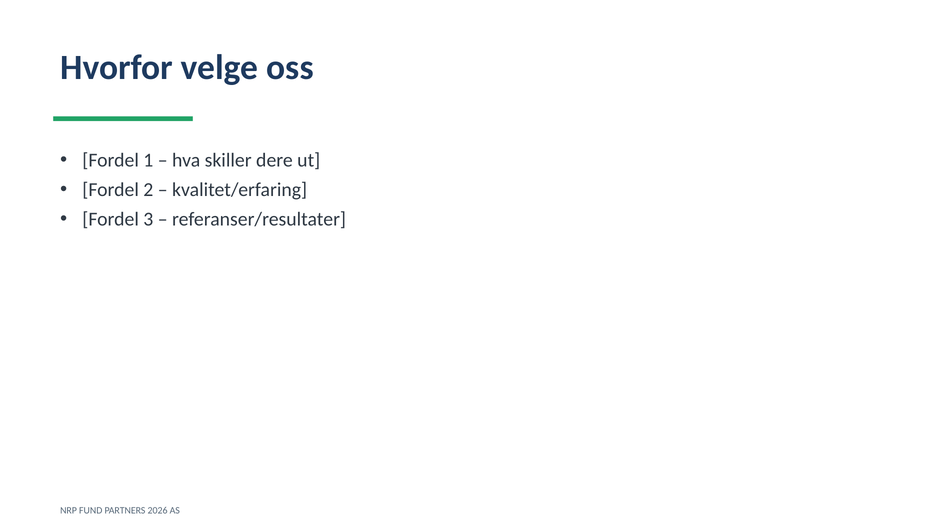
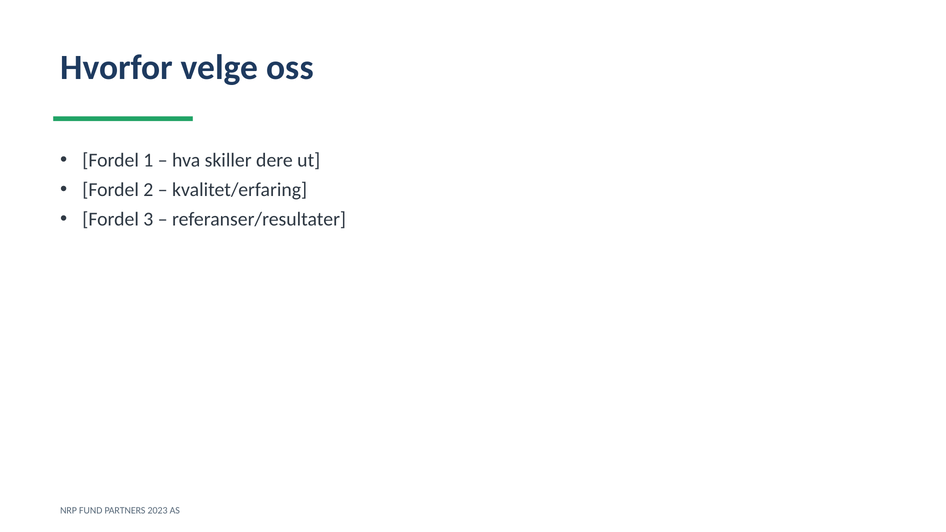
2026: 2026 -> 2023 (158, 511)
